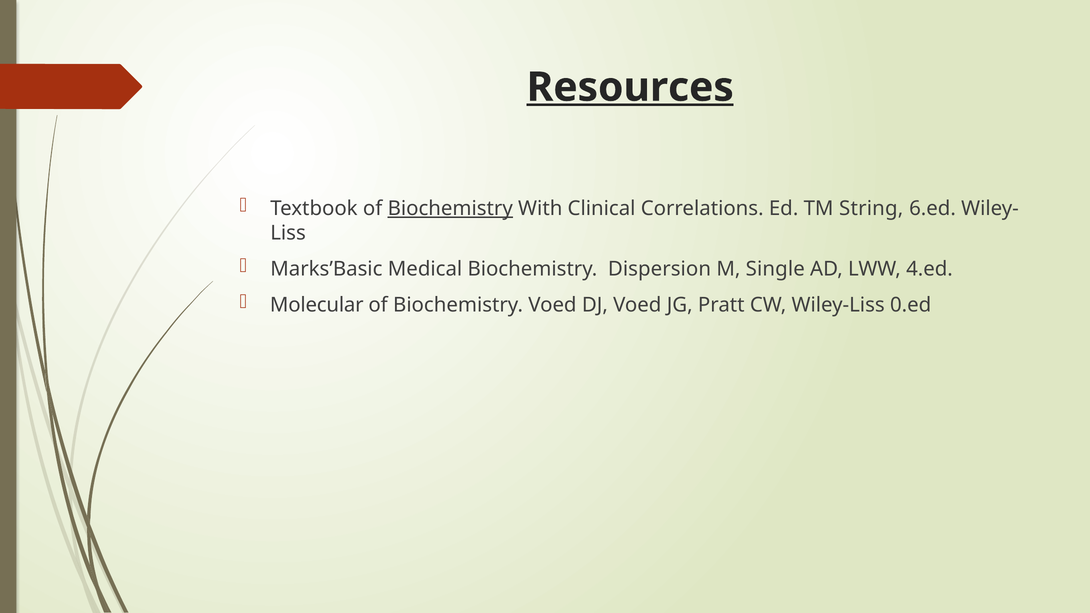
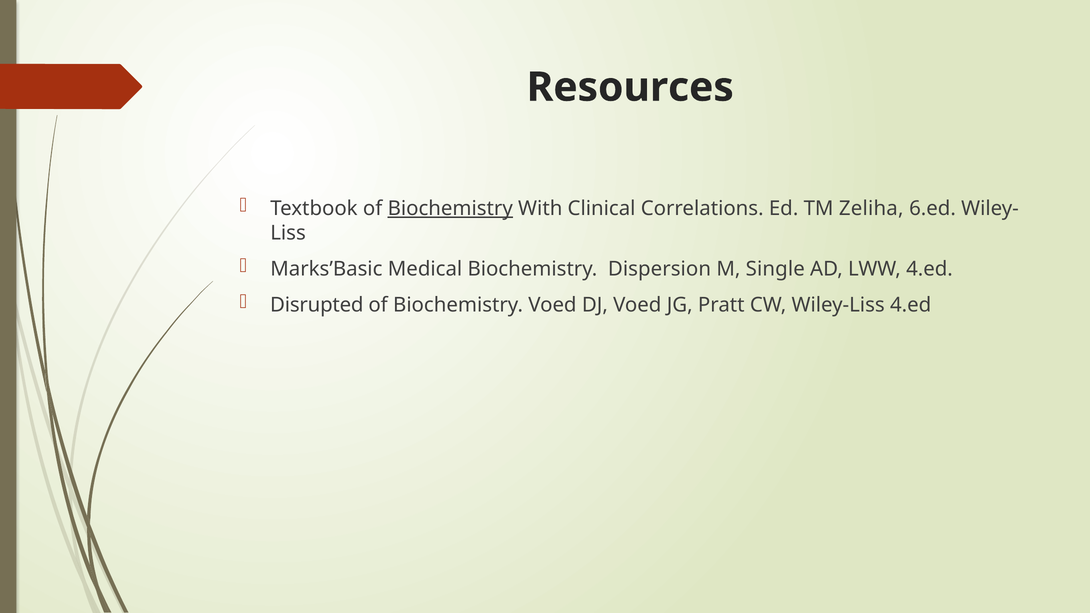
Resources underline: present -> none (630, 87)
String: String -> Zeliha (871, 209)
Molecular: Molecular -> Disrupted (317, 305)
Wiley-Liss 0.ed: 0.ed -> 4.ed (911, 305)
